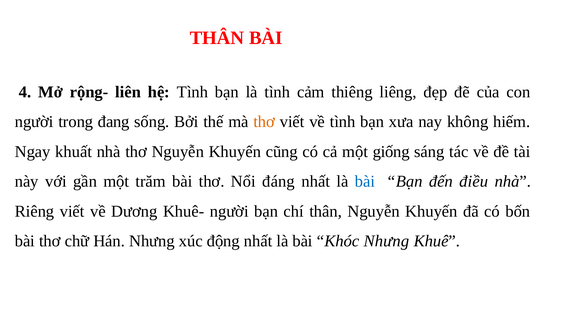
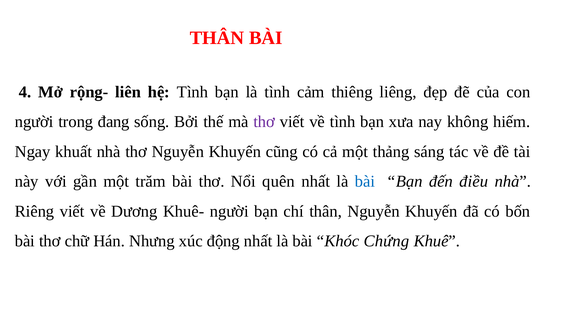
thơ colour: orange -> purple (264, 122)
giống: giống -> thảng (391, 152)
đáng: đáng -> quên (279, 181)
Khóc Nhưng: Nhưng -> Chứng (386, 241)
